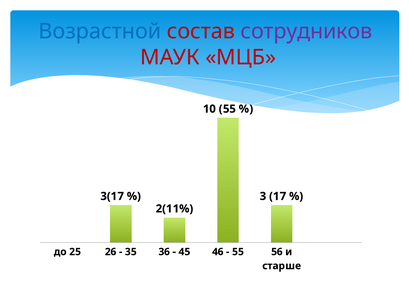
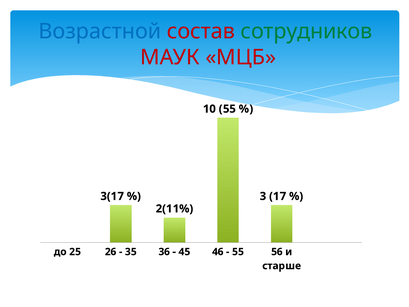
сотрудников colour: purple -> green (306, 31)
